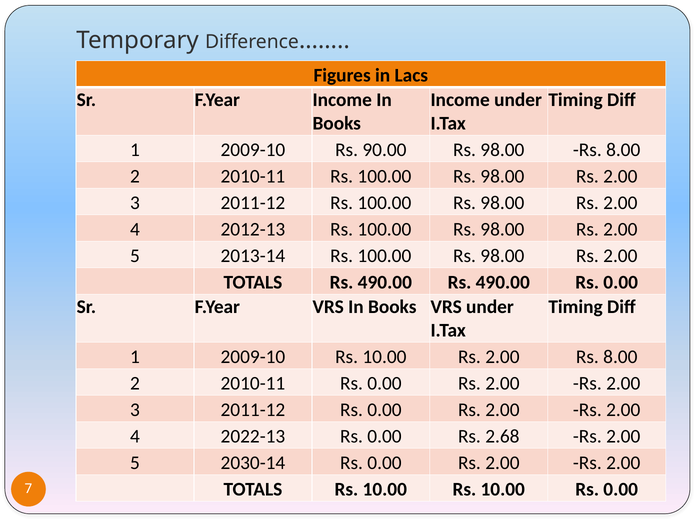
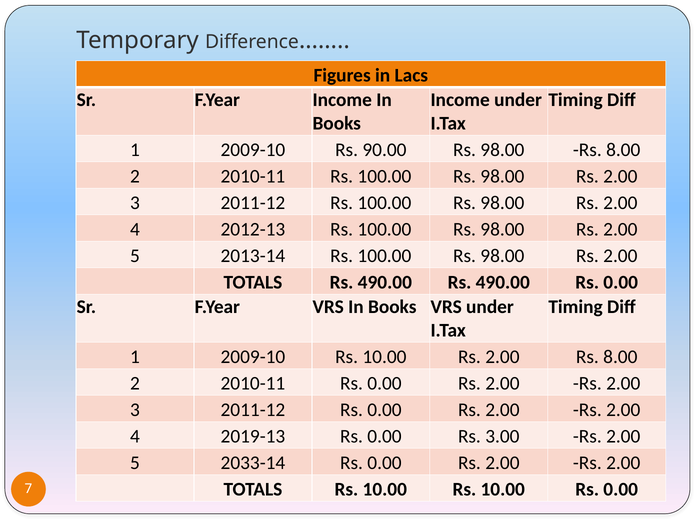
2022-13: 2022-13 -> 2019-13 (253, 437)
2.68: 2.68 -> 3.00 (502, 437)
2030-14: 2030-14 -> 2033-14 (253, 463)
